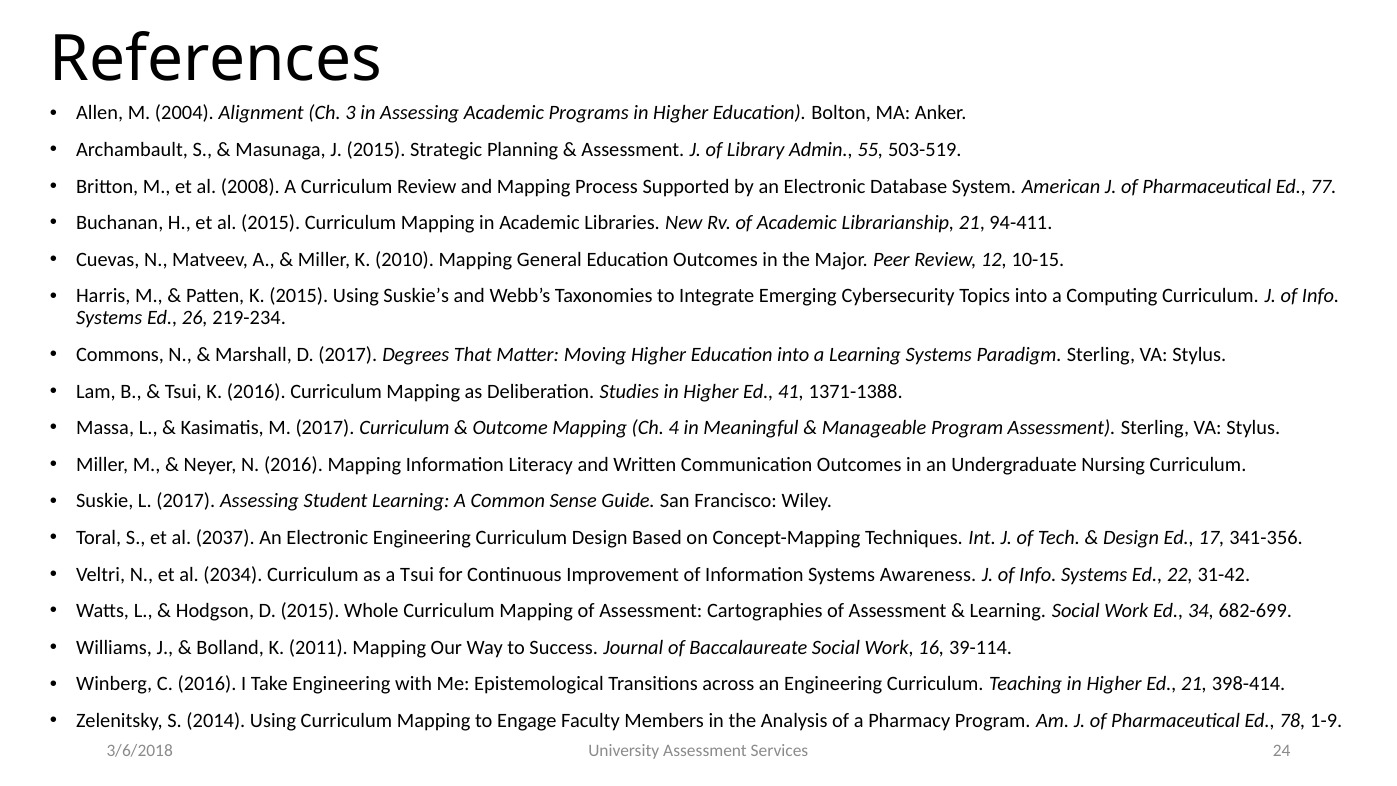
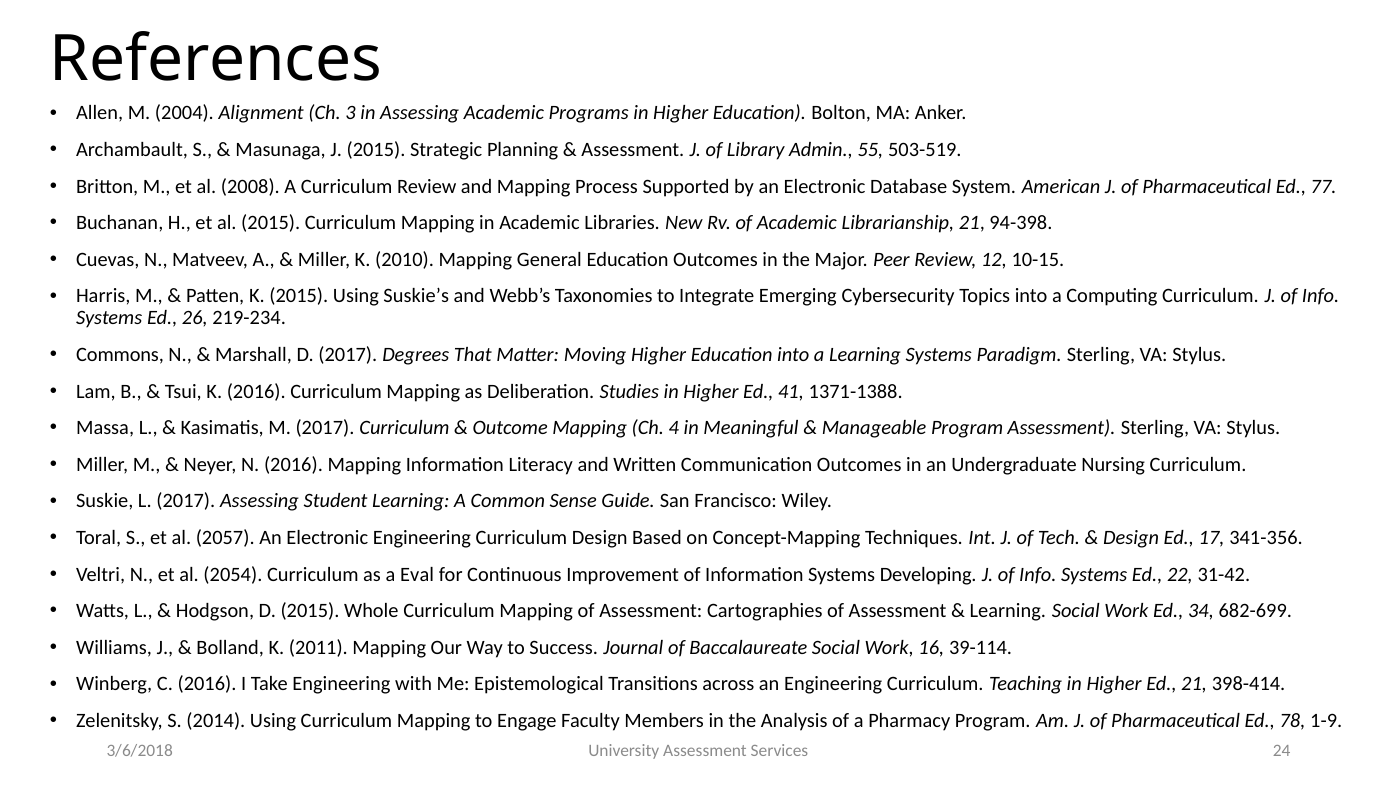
94-411: 94-411 -> 94-398 (1021, 223)
2037: 2037 -> 2057 (225, 538)
2034: 2034 -> 2054 (233, 574)
a Tsui: Tsui -> Eval (417, 574)
Awareness: Awareness -> Developing (928, 574)
